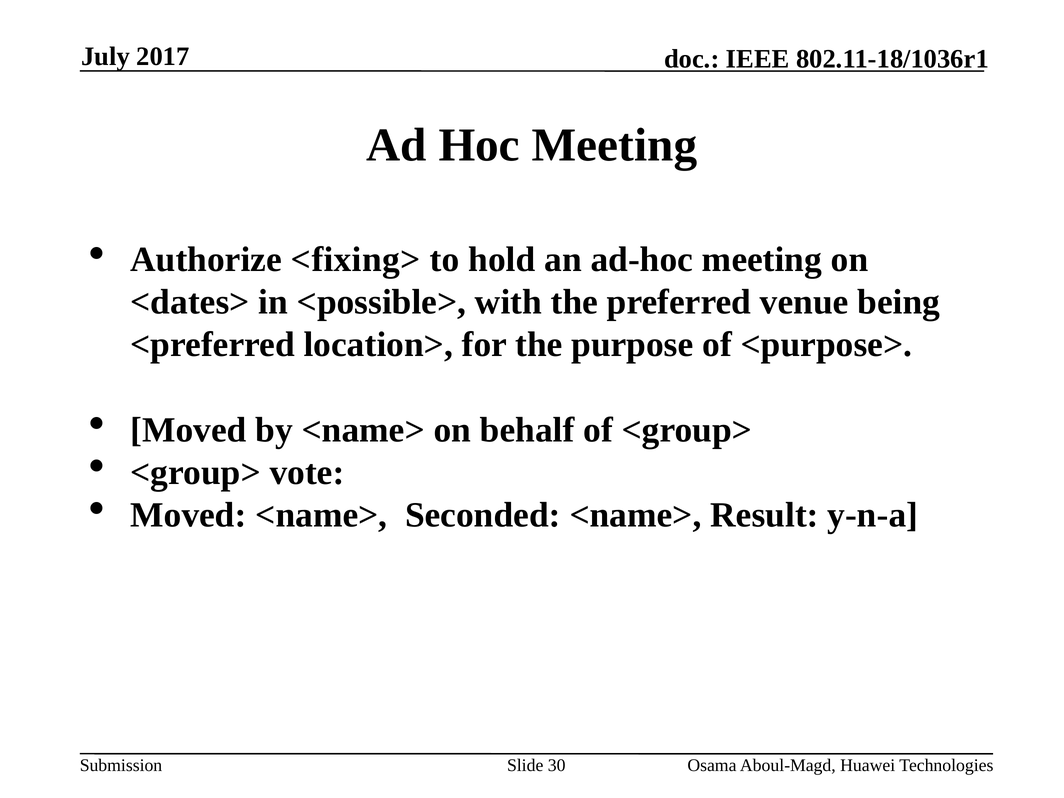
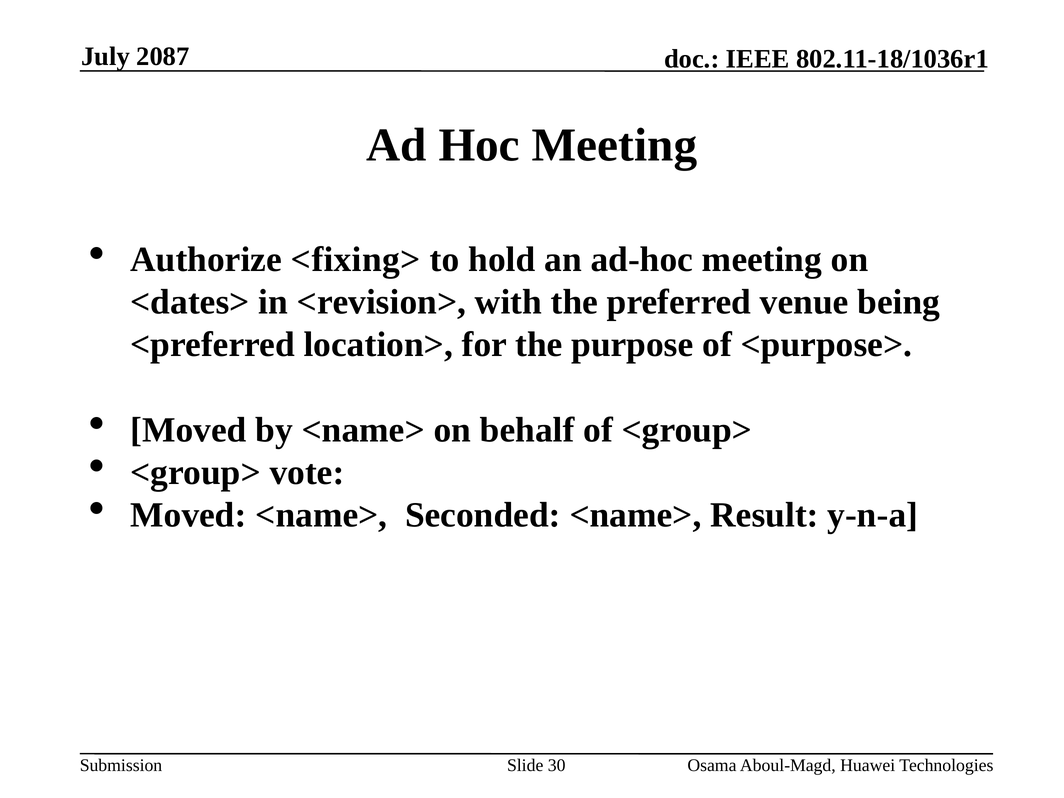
2017: 2017 -> 2087 (163, 56)
<possible>: <possible> -> <revision> (381, 302)
